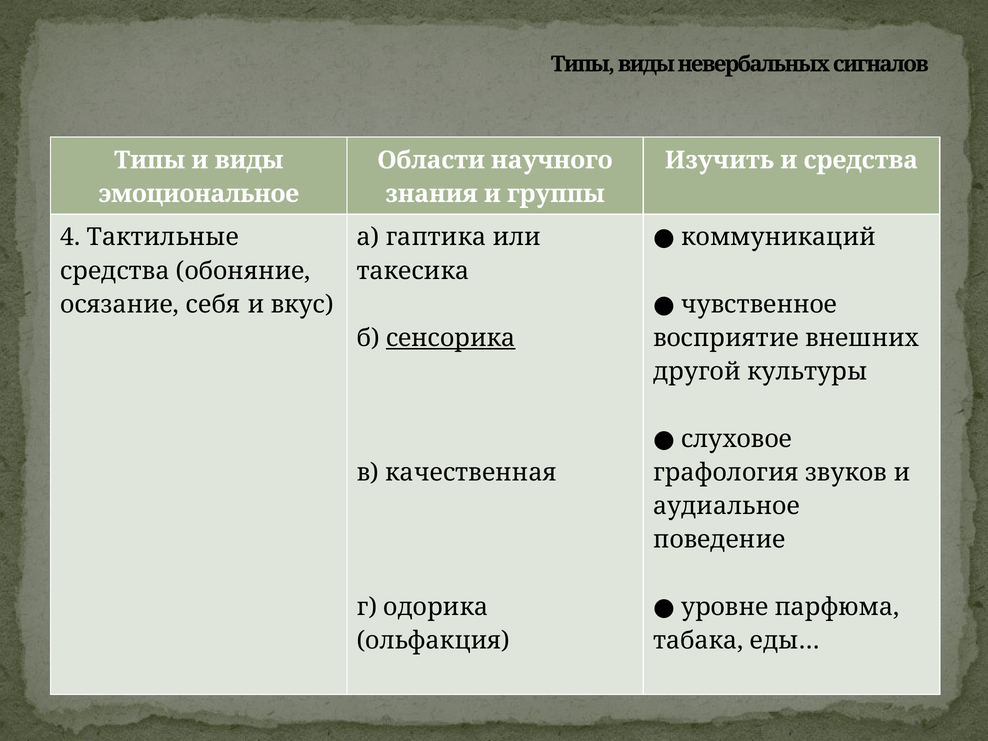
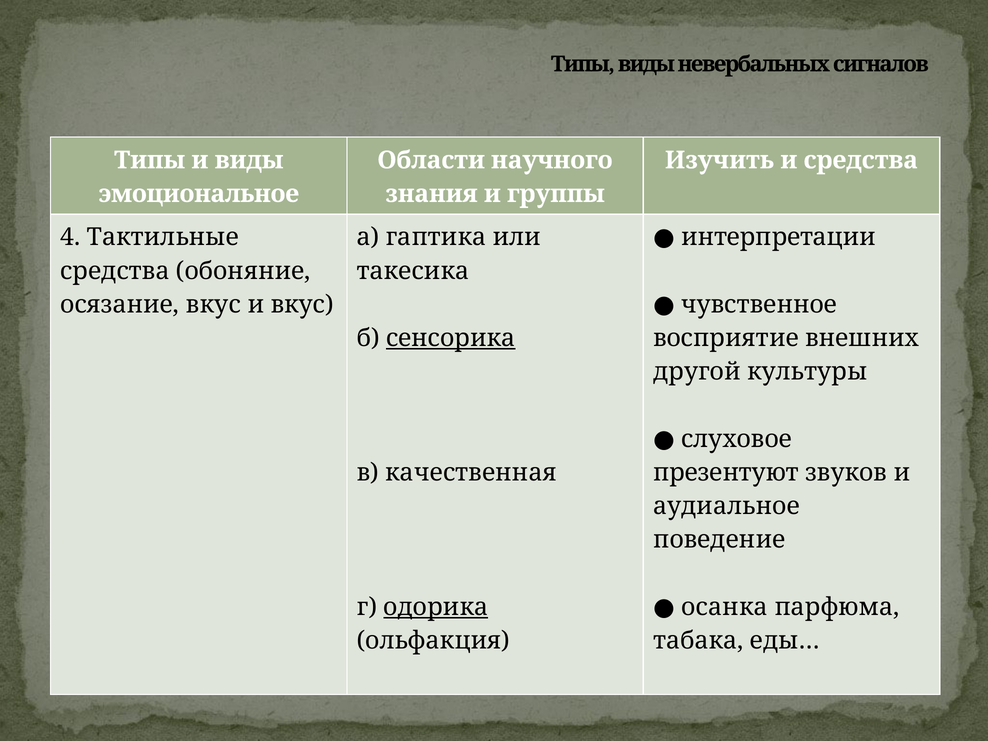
коммуникаций: коммуникаций -> интерпретации (779, 237)
осязание себя: себя -> вкус (213, 305)
графология: графология -> презентуют (726, 473)
уровне: уровне -> осанка (725, 607)
одорика underline: none -> present (436, 607)
